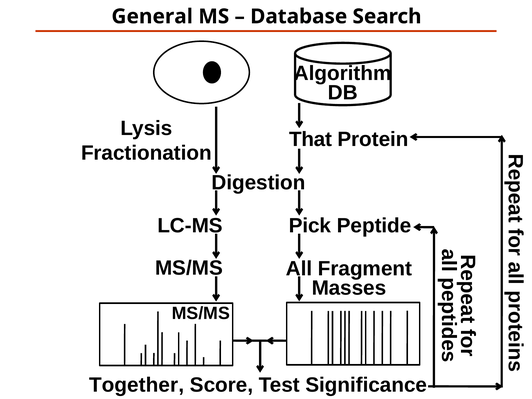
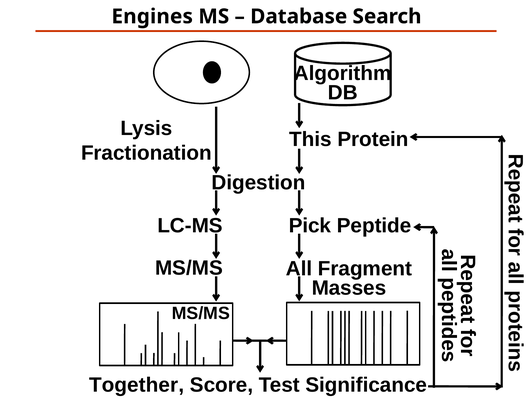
General: General -> Engines (152, 16)
That: That -> This (311, 139)
